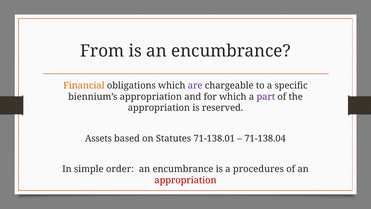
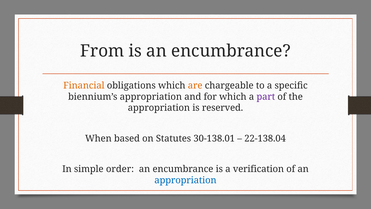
are colour: purple -> orange (195, 85)
Assets: Assets -> When (98, 138)
71-138.01: 71-138.01 -> 30-138.01 (214, 138)
71-138.04: 71-138.04 -> 22-138.04 (265, 138)
procedures: procedures -> verification (258, 169)
appropriation colour: red -> blue (185, 180)
